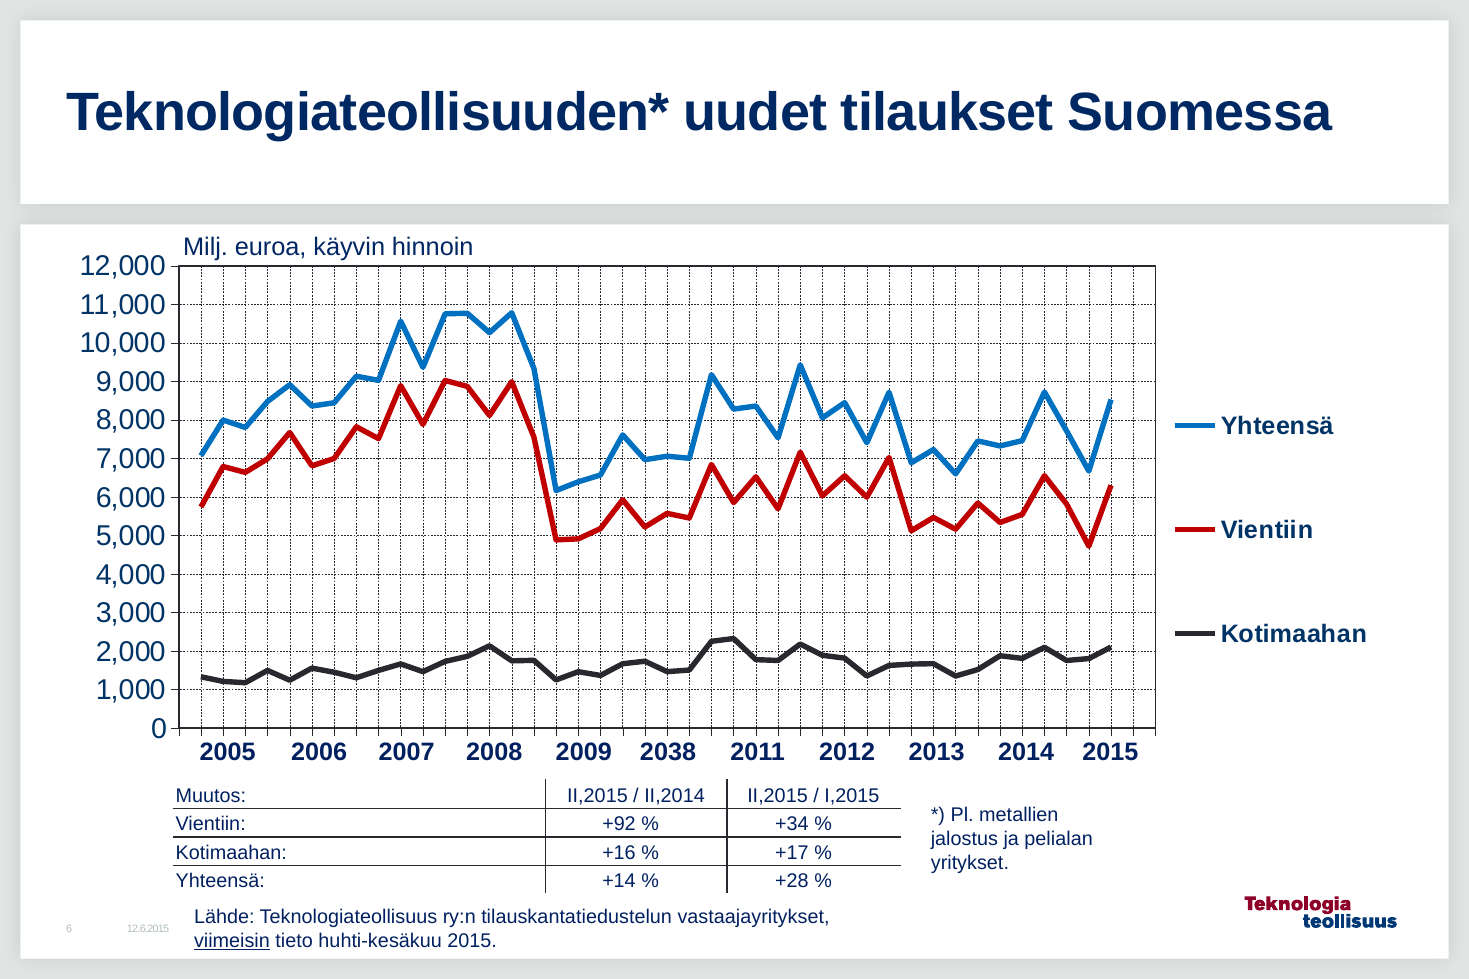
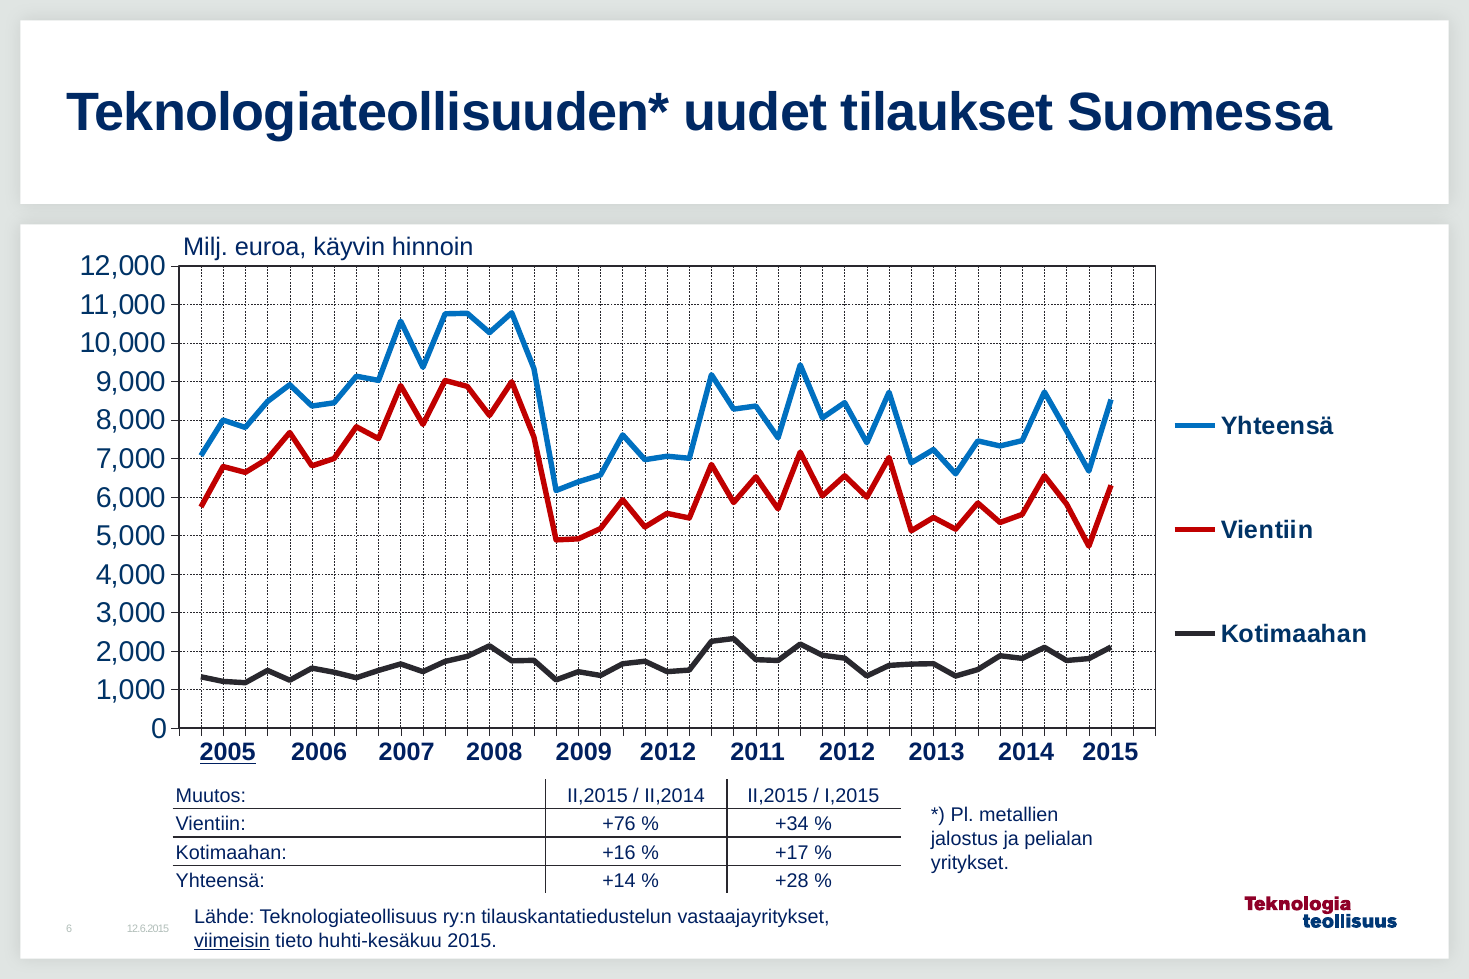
2005 underline: none -> present (228, 753)
2009 2038: 2038 -> 2012 (668, 753)
+92: +92 -> +76 (619, 824)
